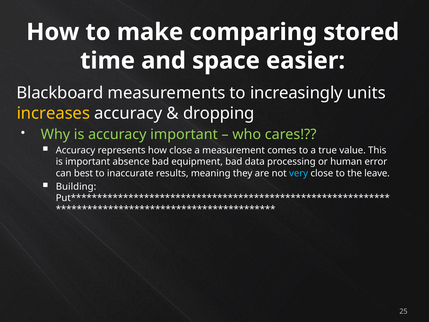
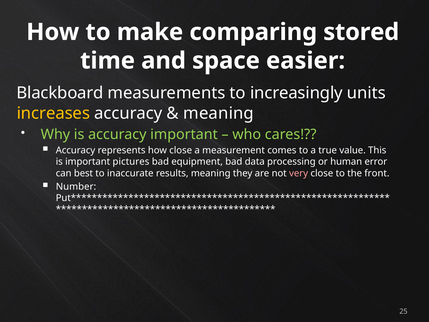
dropping: dropping -> meaning (219, 113)
absence: absence -> pictures (131, 162)
very colour: light blue -> pink (299, 173)
leave: leave -> front (377, 173)
Building: Building -> Number (76, 186)
